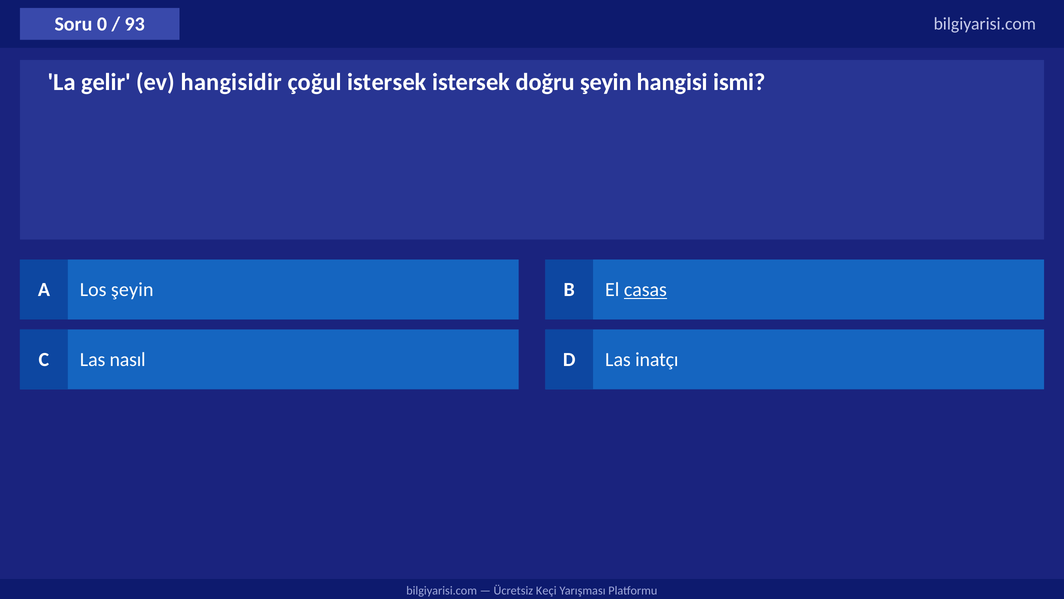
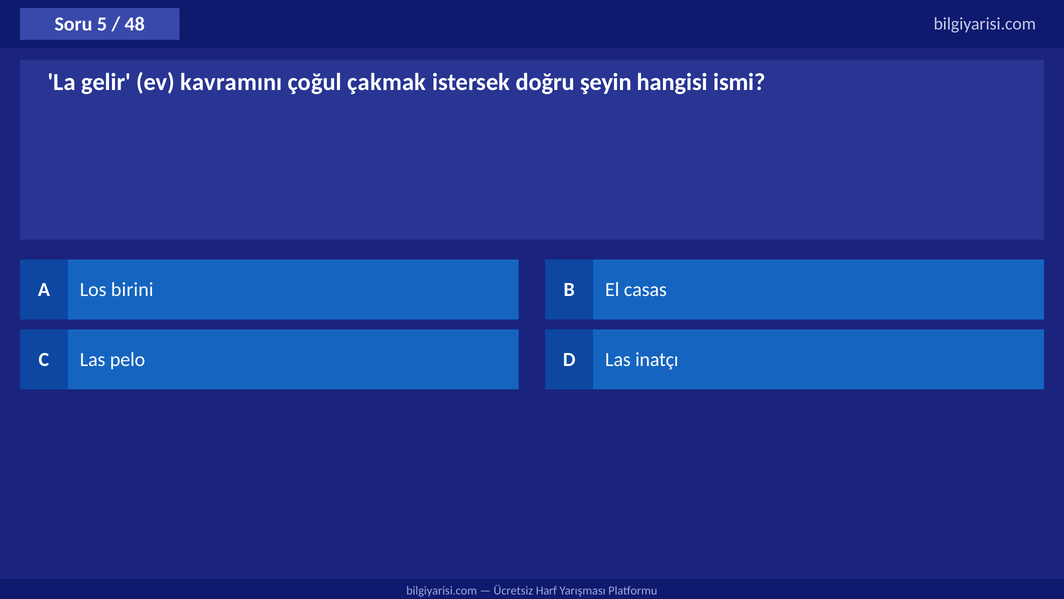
0: 0 -> 5 (102, 24)
93: 93 -> 48 (135, 24)
hangisidir: hangisidir -> kavramını (231, 82)
çoğul istersek: istersek -> çakmak (387, 82)
Los şeyin: şeyin -> birini (132, 290)
casas underline: present -> none (645, 290)
nasıl: nasıl -> pelo (128, 359)
Keçi: Keçi -> Harf (546, 590)
